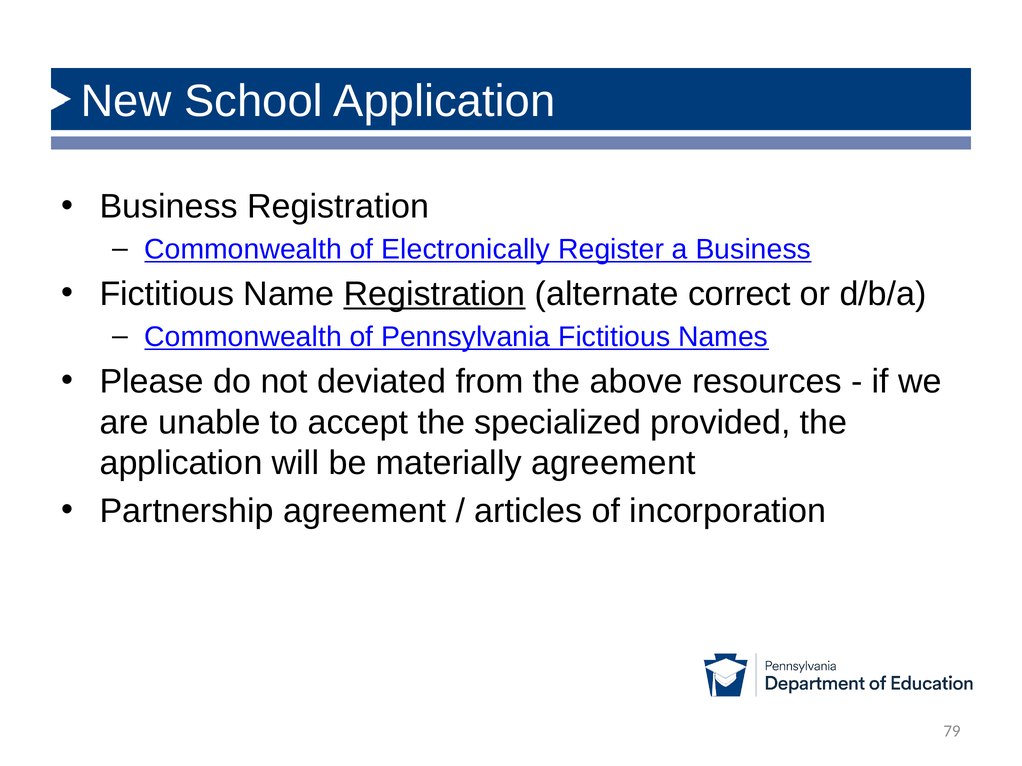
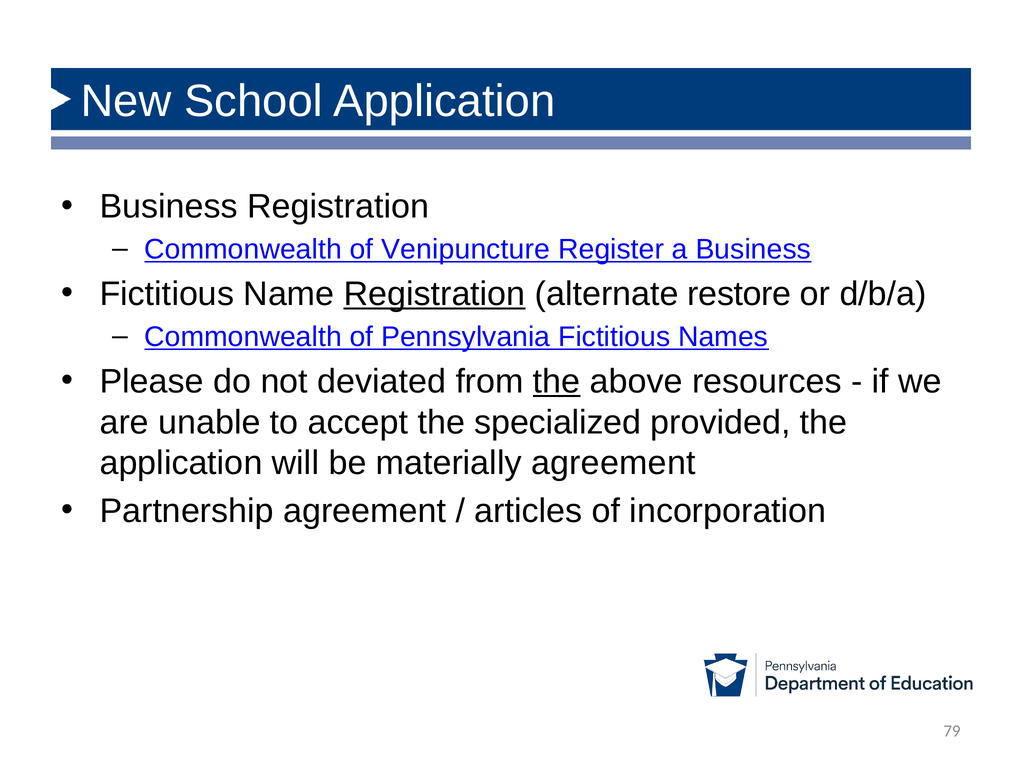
Electronically: Electronically -> Venipuncture (466, 250)
correct: correct -> restore (739, 294)
the underline: none -> present (557, 382)
